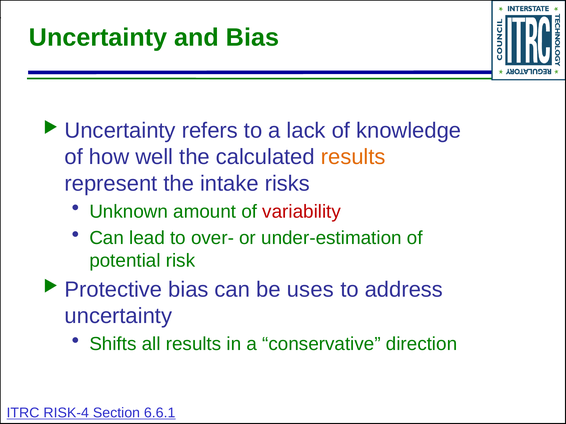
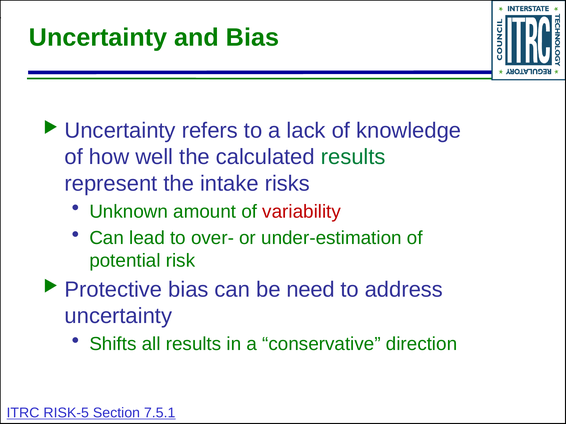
results colour: orange -> green (353, 157)
uses: uses -> need (311, 290)
RISK-4: RISK-4 -> RISK-5 (66, 413)
6.6.1: 6.6.1 -> 7.5.1 (160, 413)
